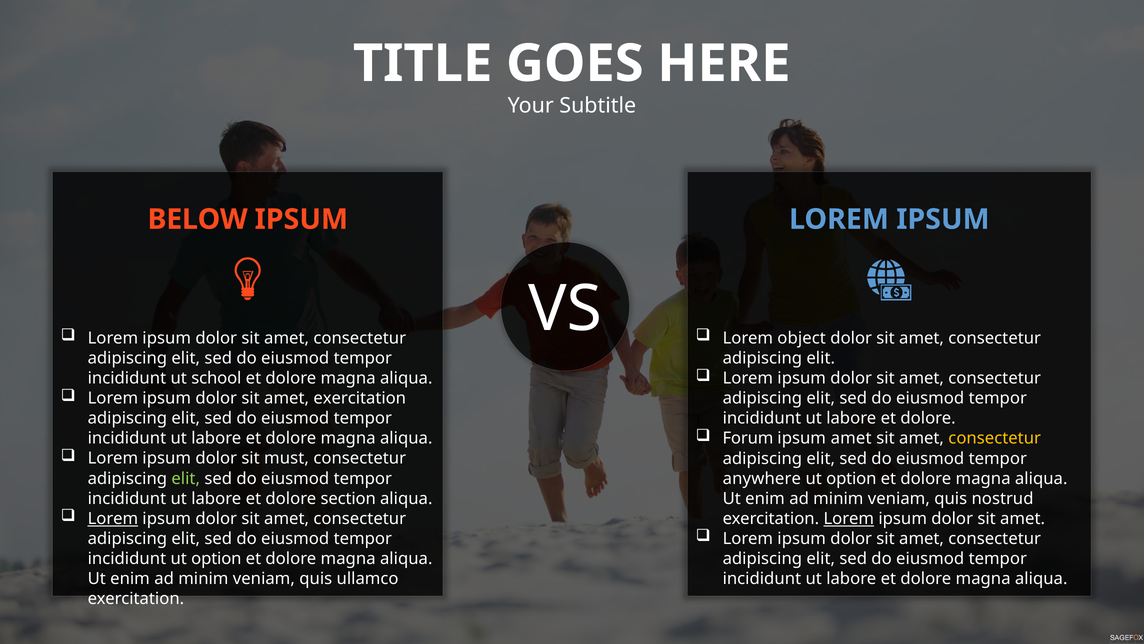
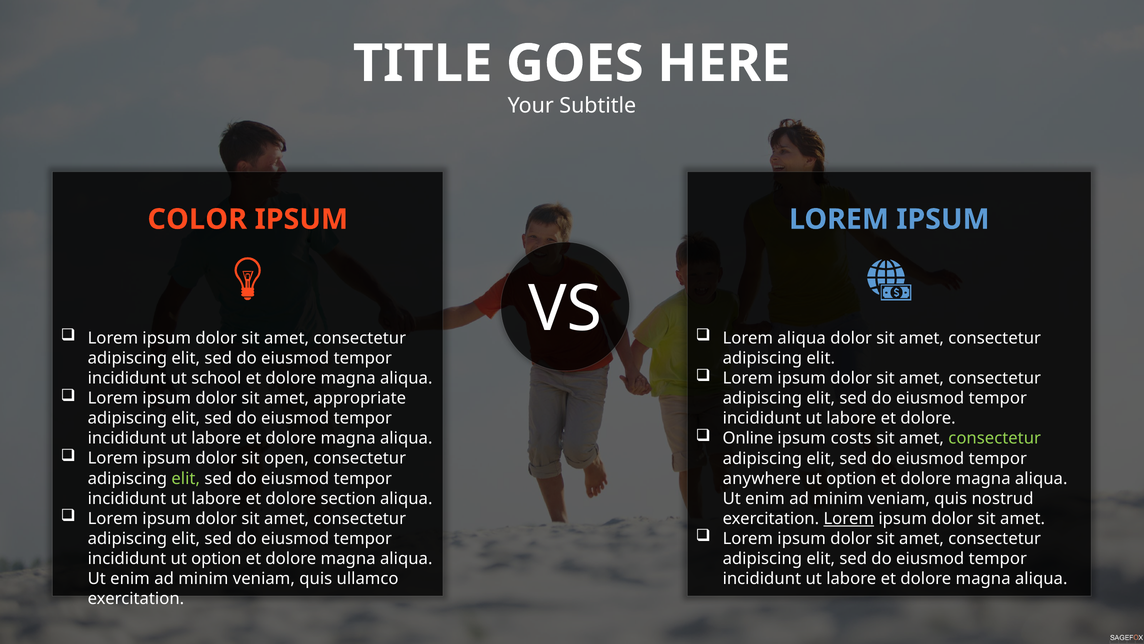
BELOW: BELOW -> COLOR (197, 219)
Lorem object: object -> aliqua (802, 338)
amet exercitation: exercitation -> appropriate (360, 398)
Forum: Forum -> Online (748, 438)
ipsum amet: amet -> costs (851, 438)
consectetur colour: yellow -> light green (995, 438)
must: must -> open (287, 458)
Lorem underline: present -> none (113, 518)
